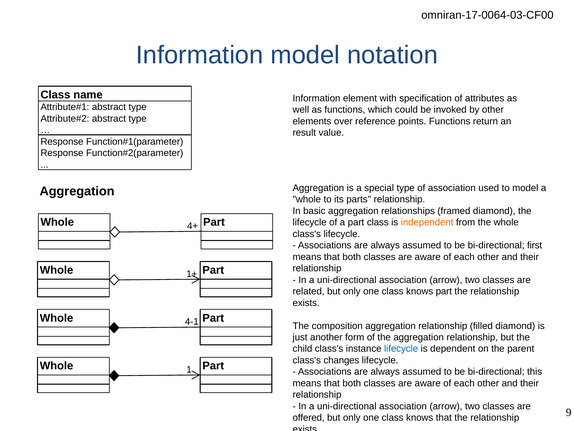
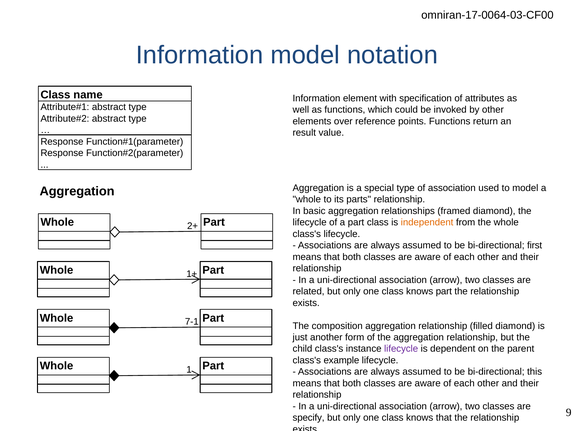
4+: 4+ -> 2+ (193, 226)
4-1: 4-1 -> 7-1 (192, 321)
lifecycle colour: blue -> purple (401, 348)
changes: changes -> example (341, 360)
offered: offered -> specify (309, 417)
